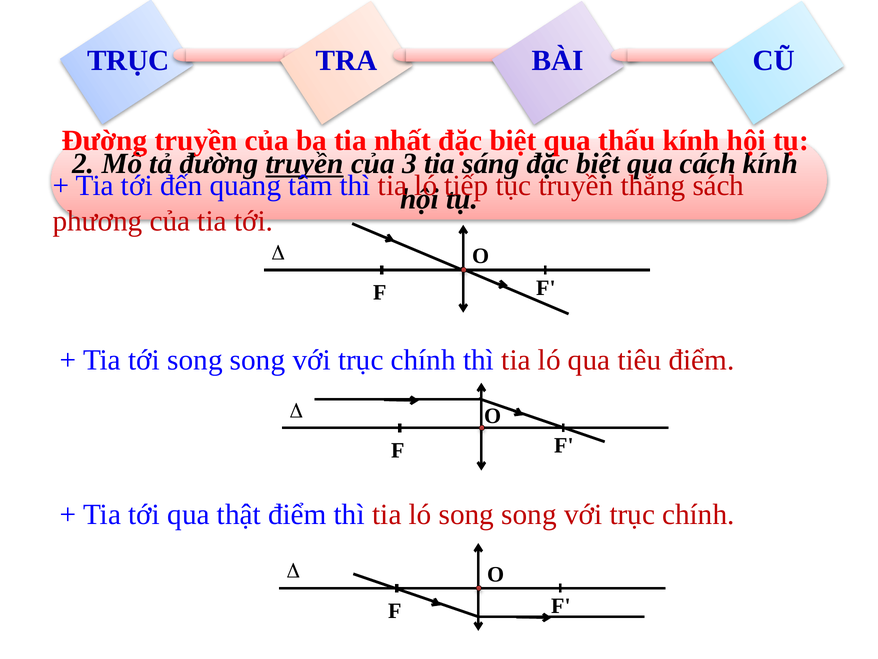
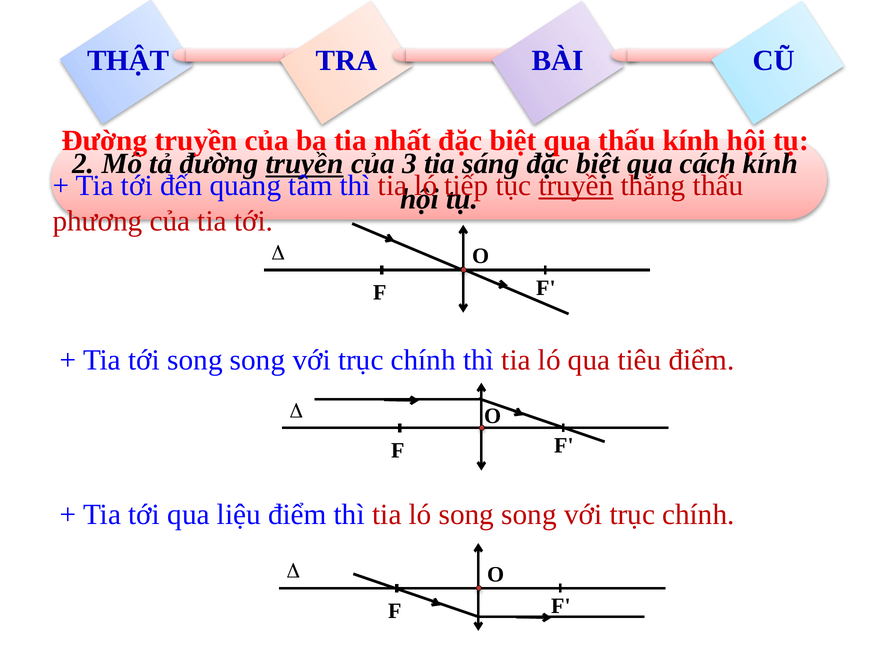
TRỤC: TRỤC -> THẬT (128, 60)
truyền underline: none -> present (576, 186)
thẳng sách: sách -> thấu (718, 186)
thật: thật -> liệu (239, 514)
